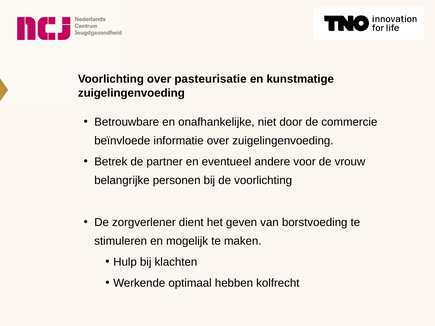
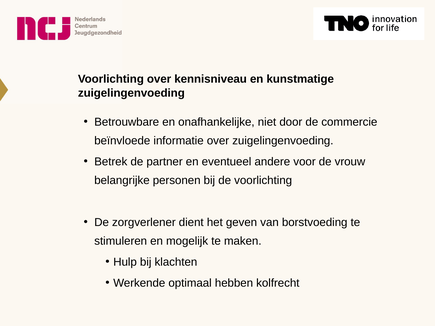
pasteurisatie: pasteurisatie -> kennisniveau (211, 79)
